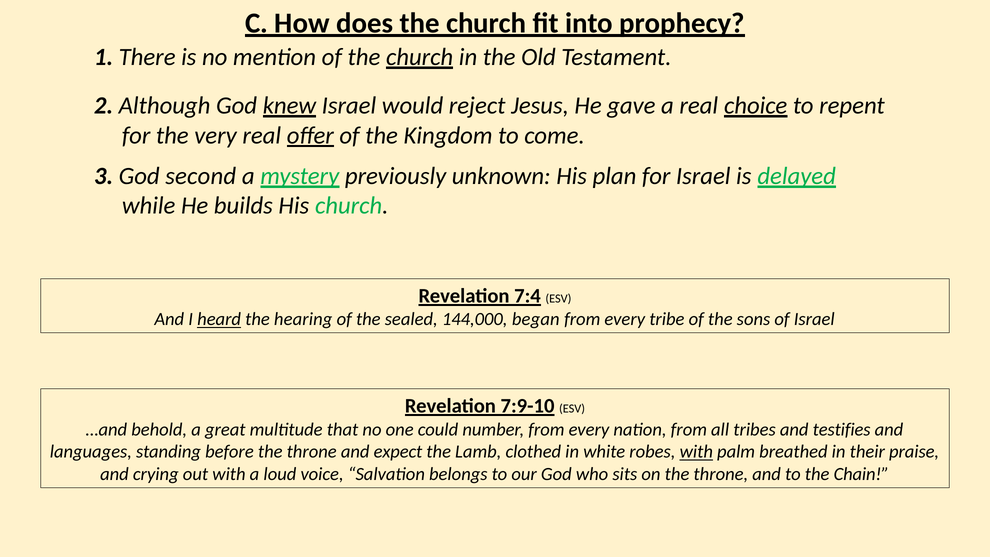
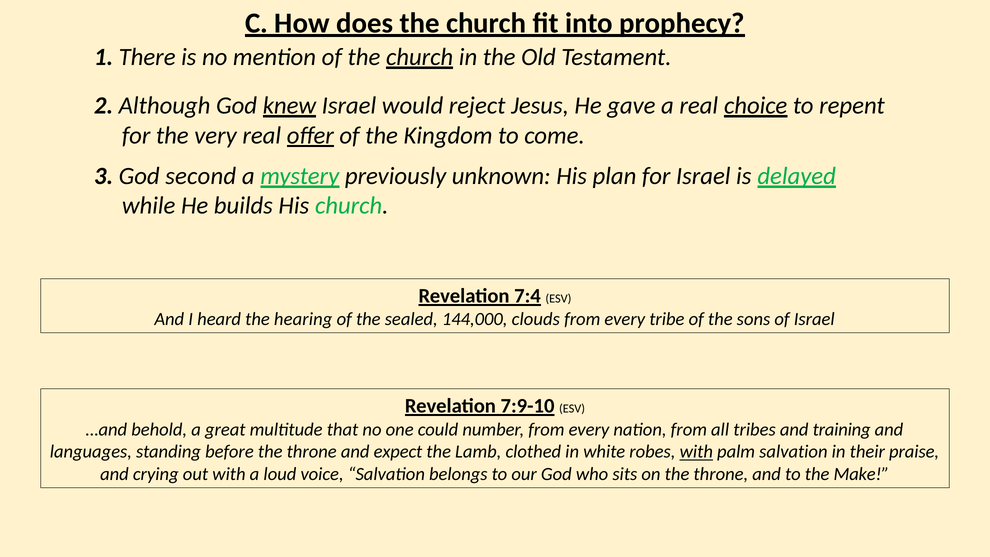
heard underline: present -> none (219, 319)
began: began -> clouds (536, 319)
testifies: testifies -> training (842, 429)
palm breathed: breathed -> salvation (793, 452)
Chain: Chain -> Make (861, 474)
